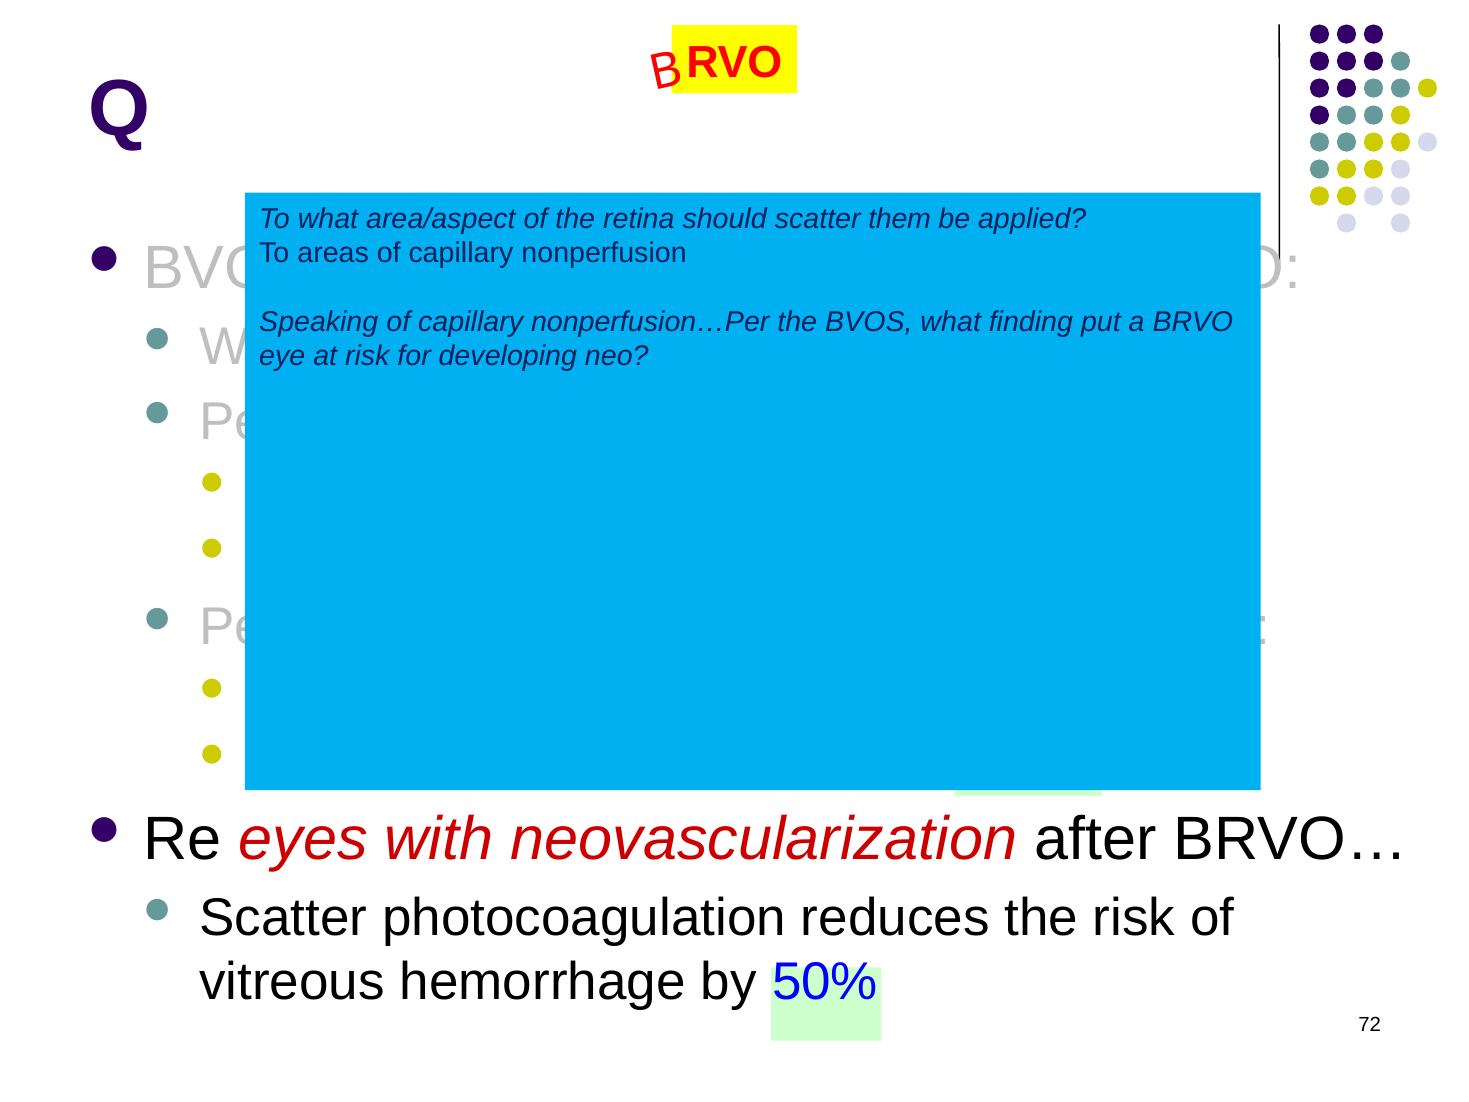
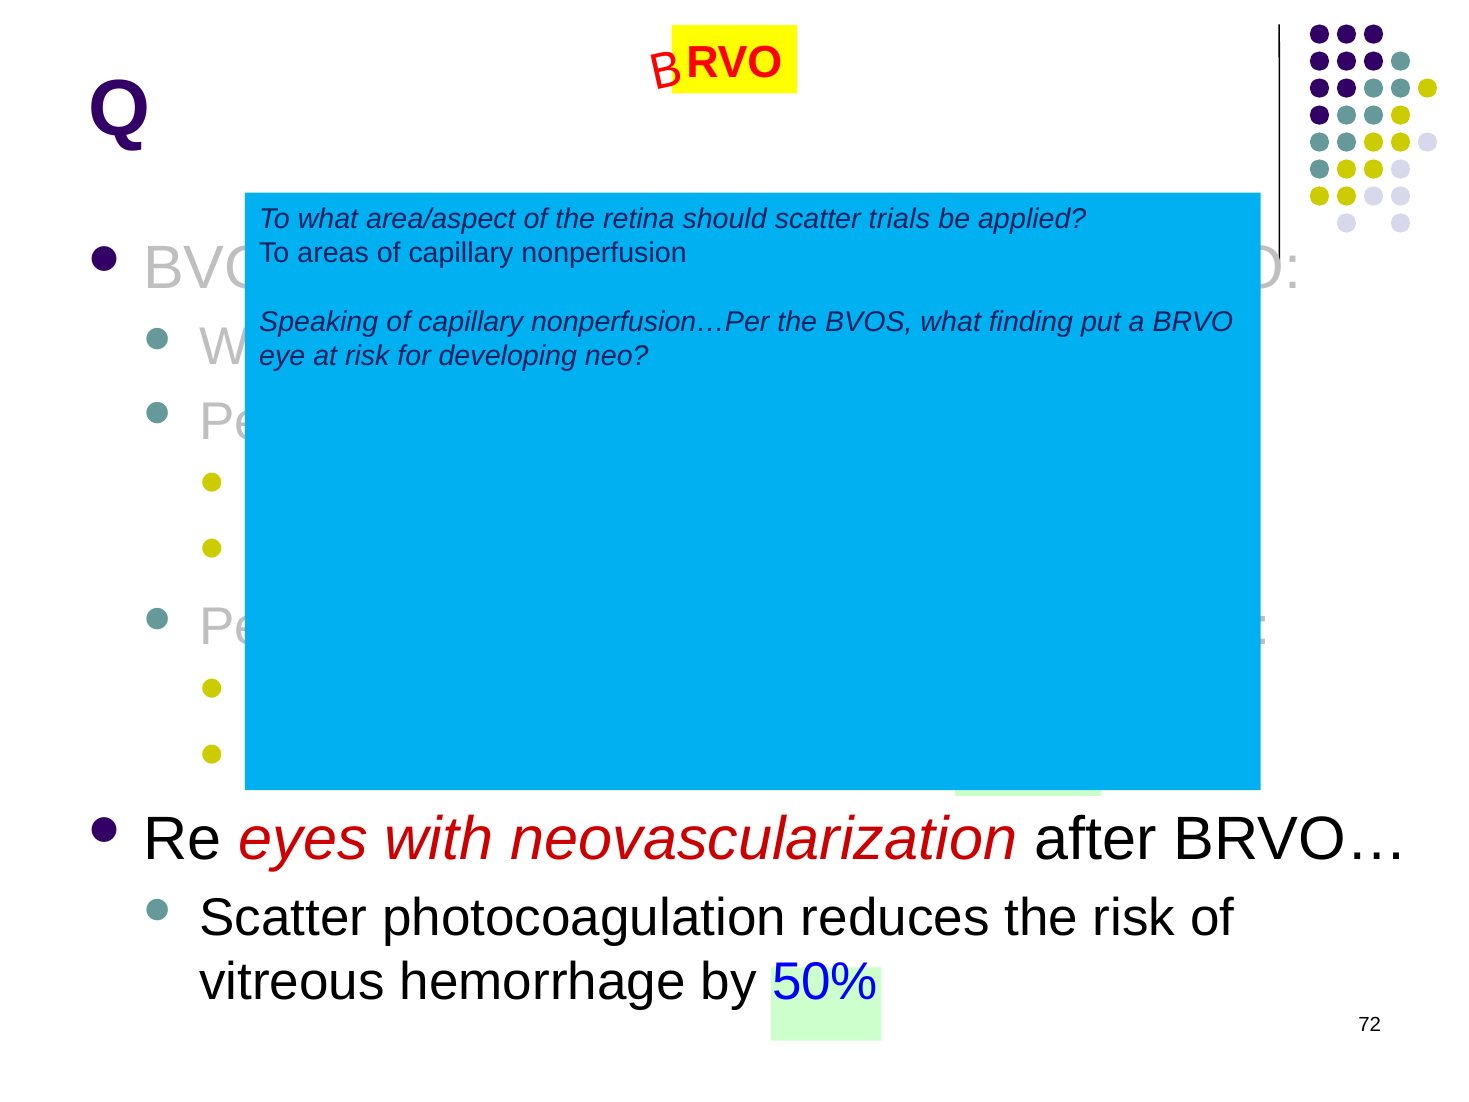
them: them -> trials (899, 219)
